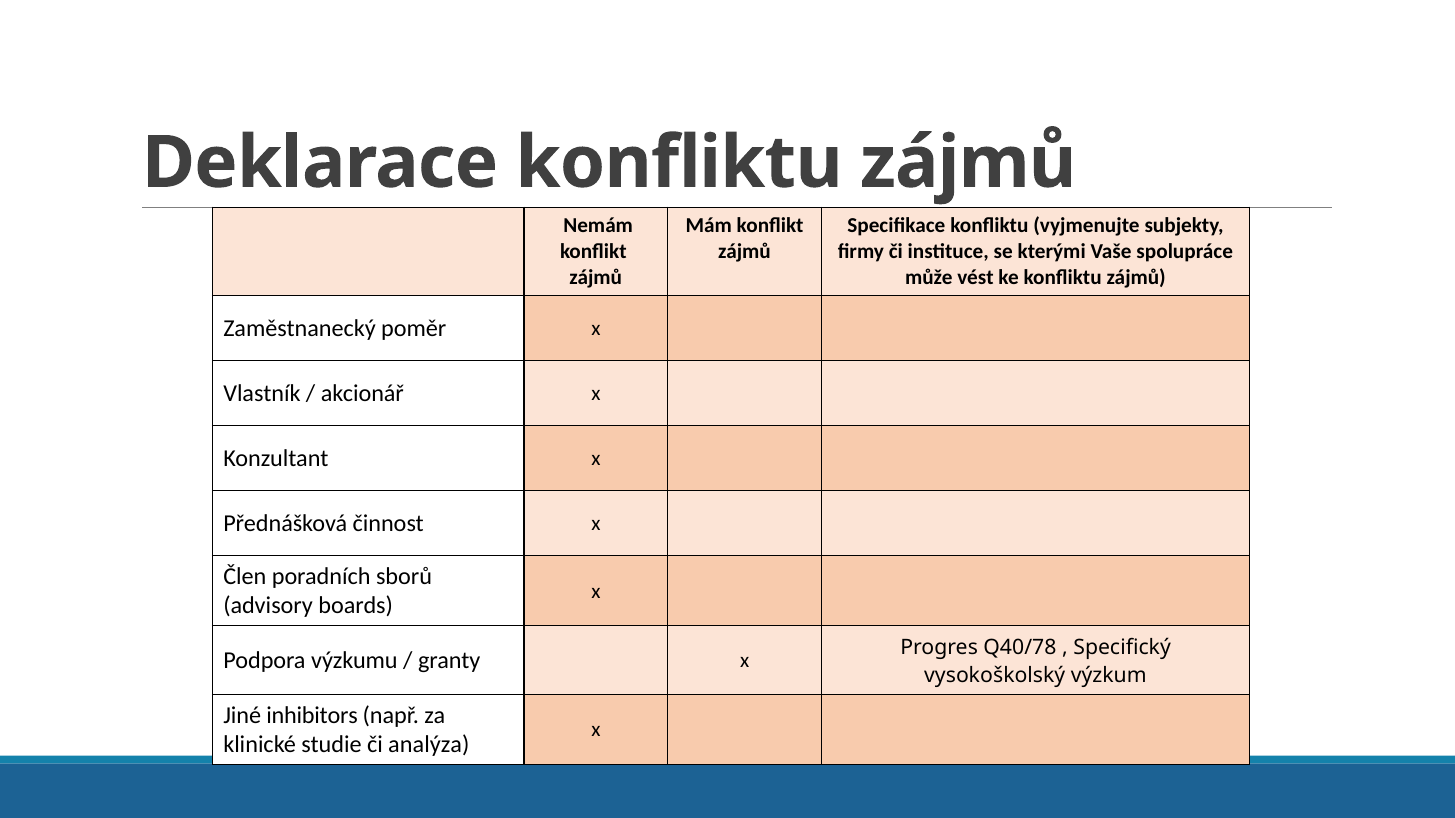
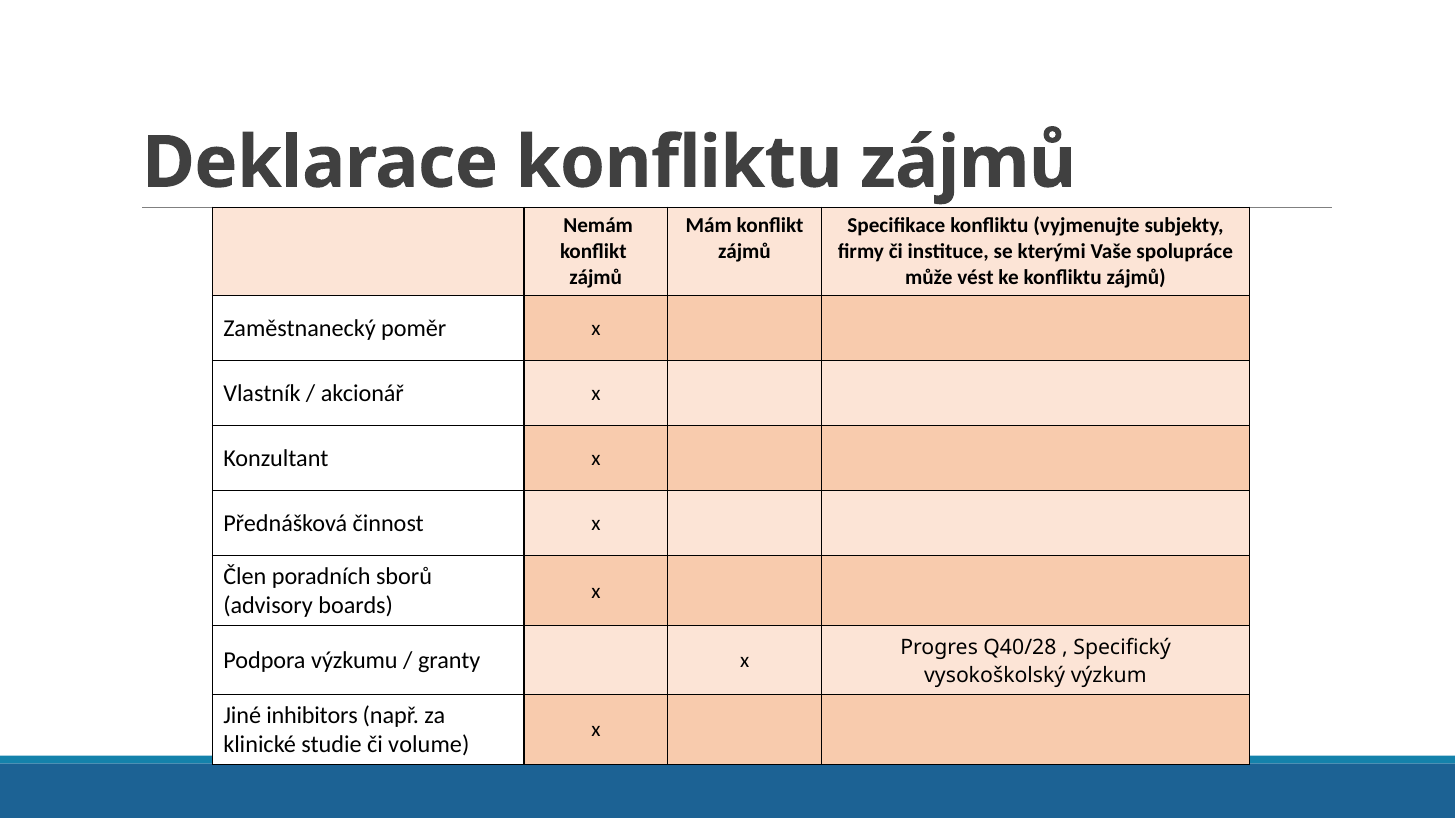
Q40/78: Q40/78 -> Q40/28 (1020, 647)
analýza: analýza -> volume (429, 745)
